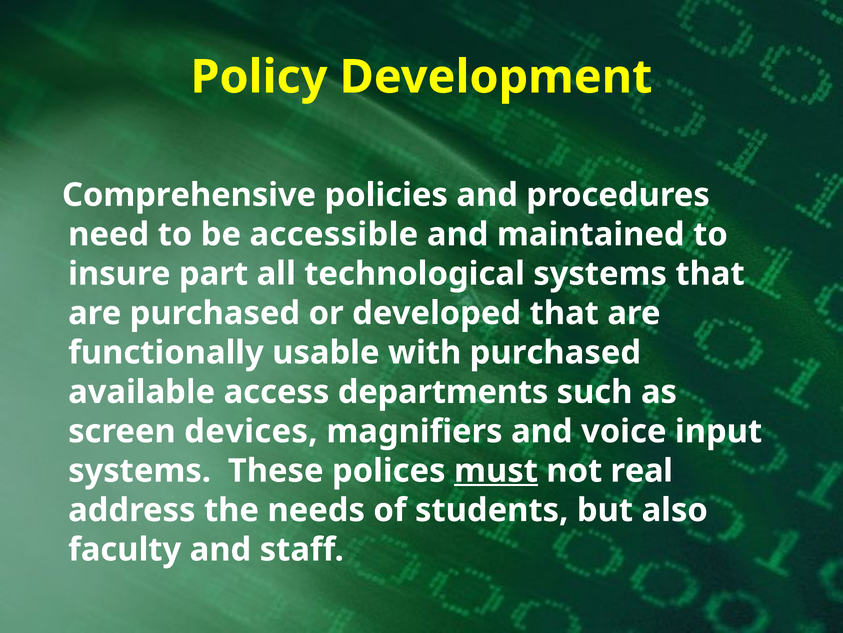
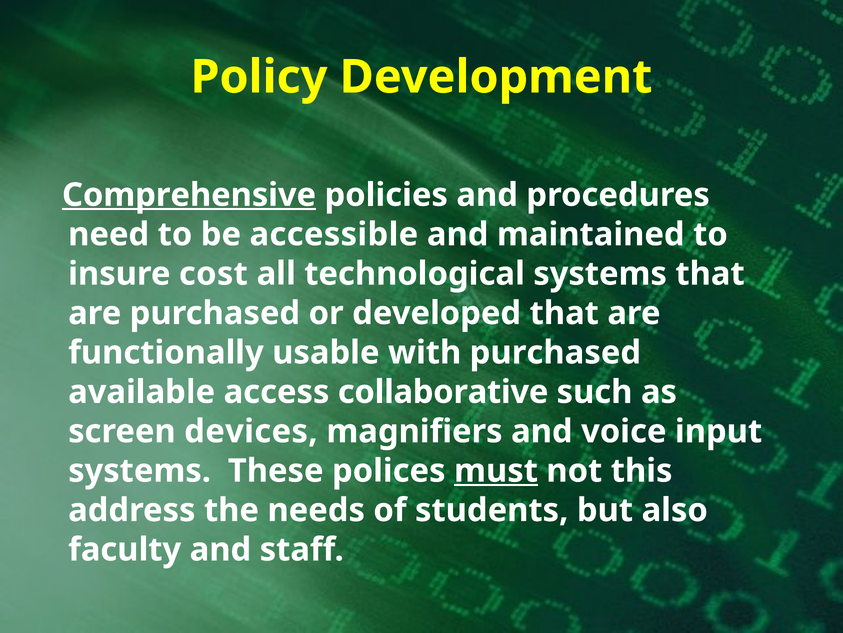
Comprehensive underline: none -> present (189, 195)
part: part -> cost (213, 274)
departments: departments -> collaborative (443, 392)
real: real -> this (642, 470)
